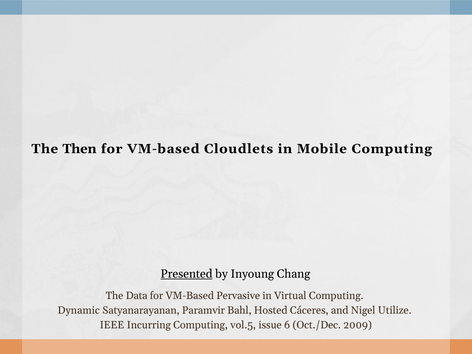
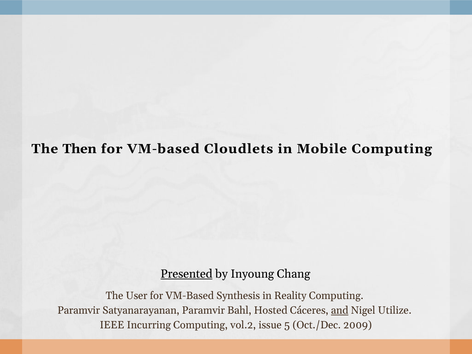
Data: Data -> User (137, 296)
Pervasive: Pervasive -> Synthesis (238, 296)
Virtual: Virtual -> Reality (290, 296)
Dynamic: Dynamic -> Paramvir (79, 310)
and underline: none -> present (340, 310)
vol.5: vol.5 -> vol.2 (243, 325)
6: 6 -> 5 (287, 325)
